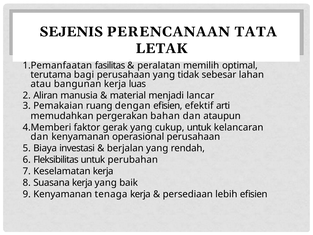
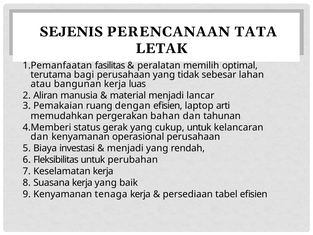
efektif: efektif -> laptop (199, 106)
ataupun: ataupun -> tahunan (222, 116)
faktor: faktor -> status (87, 127)
berjalan: berjalan -> menjadi (125, 148)
lebih: lebih -> tabel (226, 194)
